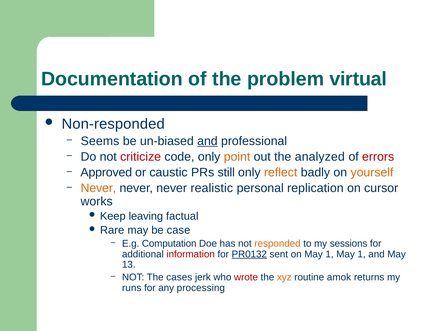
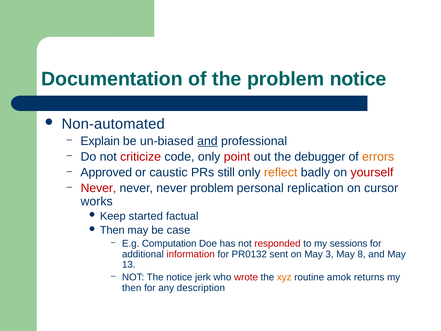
problem virtual: virtual -> notice (358, 79)
Non-responded: Non-responded -> Non-automated (113, 124)
Seems: Seems -> Explain (100, 141)
point colour: orange -> red (237, 157)
analyzed: analyzed -> debugger (320, 157)
errors colour: red -> orange (378, 157)
yourself colour: orange -> red (372, 172)
Never colour: orange -> red (98, 188)
never realistic: realistic -> problem (212, 188)
leaving: leaving -> started (146, 216)
Rare: Rare -> Then (112, 230)
responded colour: orange -> red (277, 243)
PR0132 underline: present -> none (249, 254)
on May 1: 1 -> 3 (330, 254)
1: 1 -> 8 (362, 254)
The cases: cases -> notice (179, 277)
runs: runs -> then (132, 288)
processing: processing -> description (201, 288)
